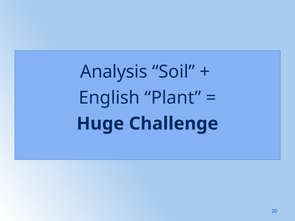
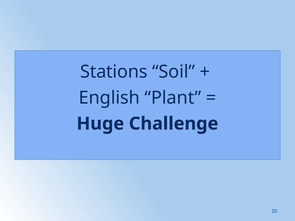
Analysis: Analysis -> Stations (114, 72)
